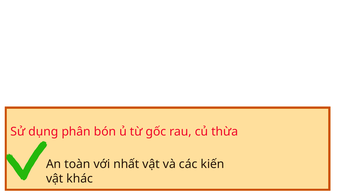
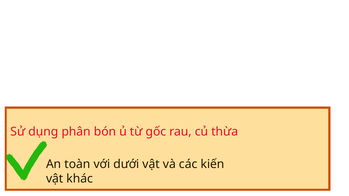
nhất: nhất -> dưới (126, 164)
